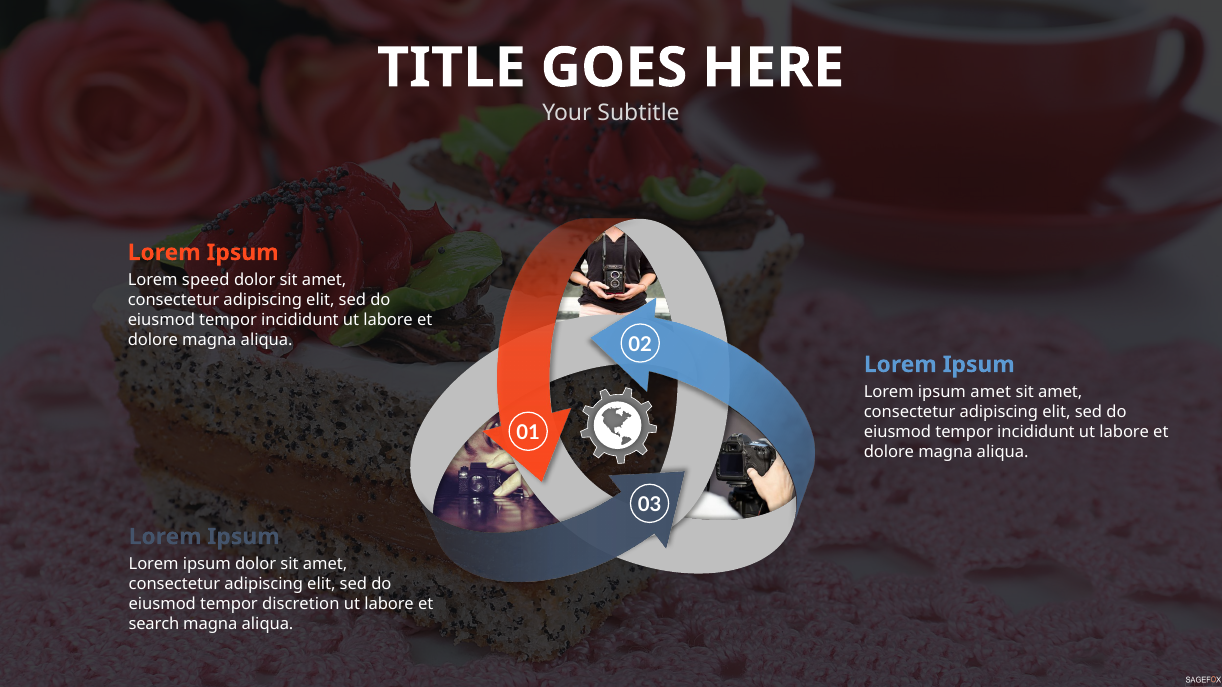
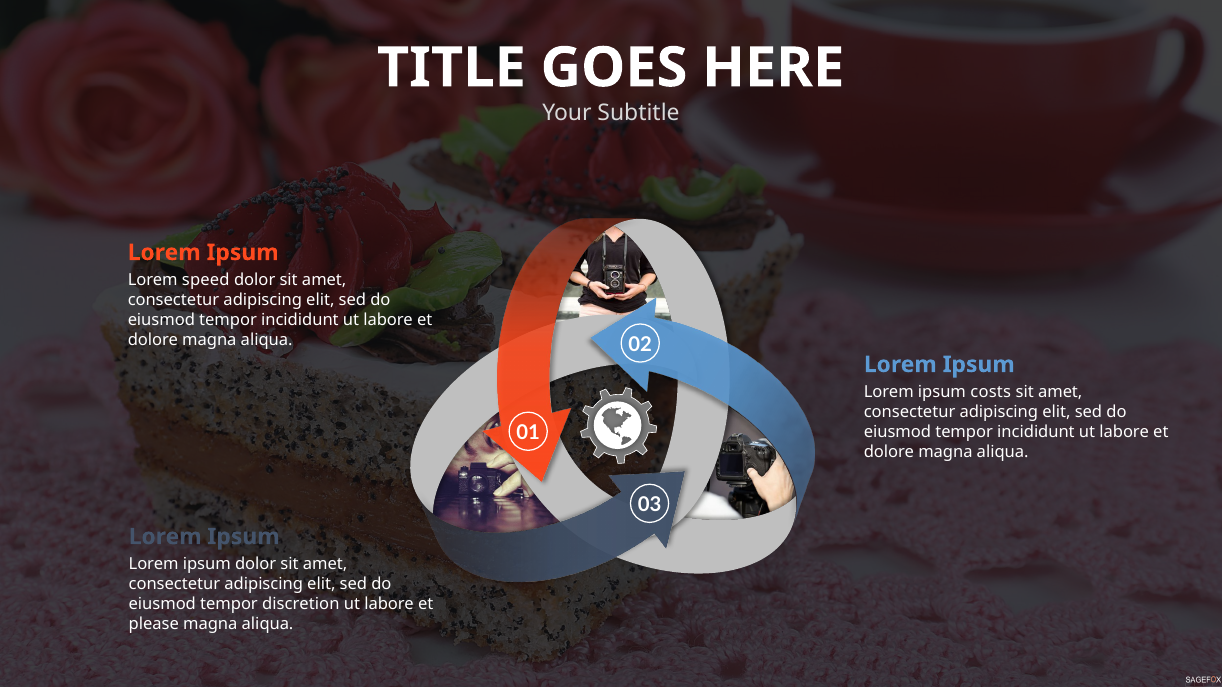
ipsum amet: amet -> costs (991, 393)
search: search -> please (154, 624)
